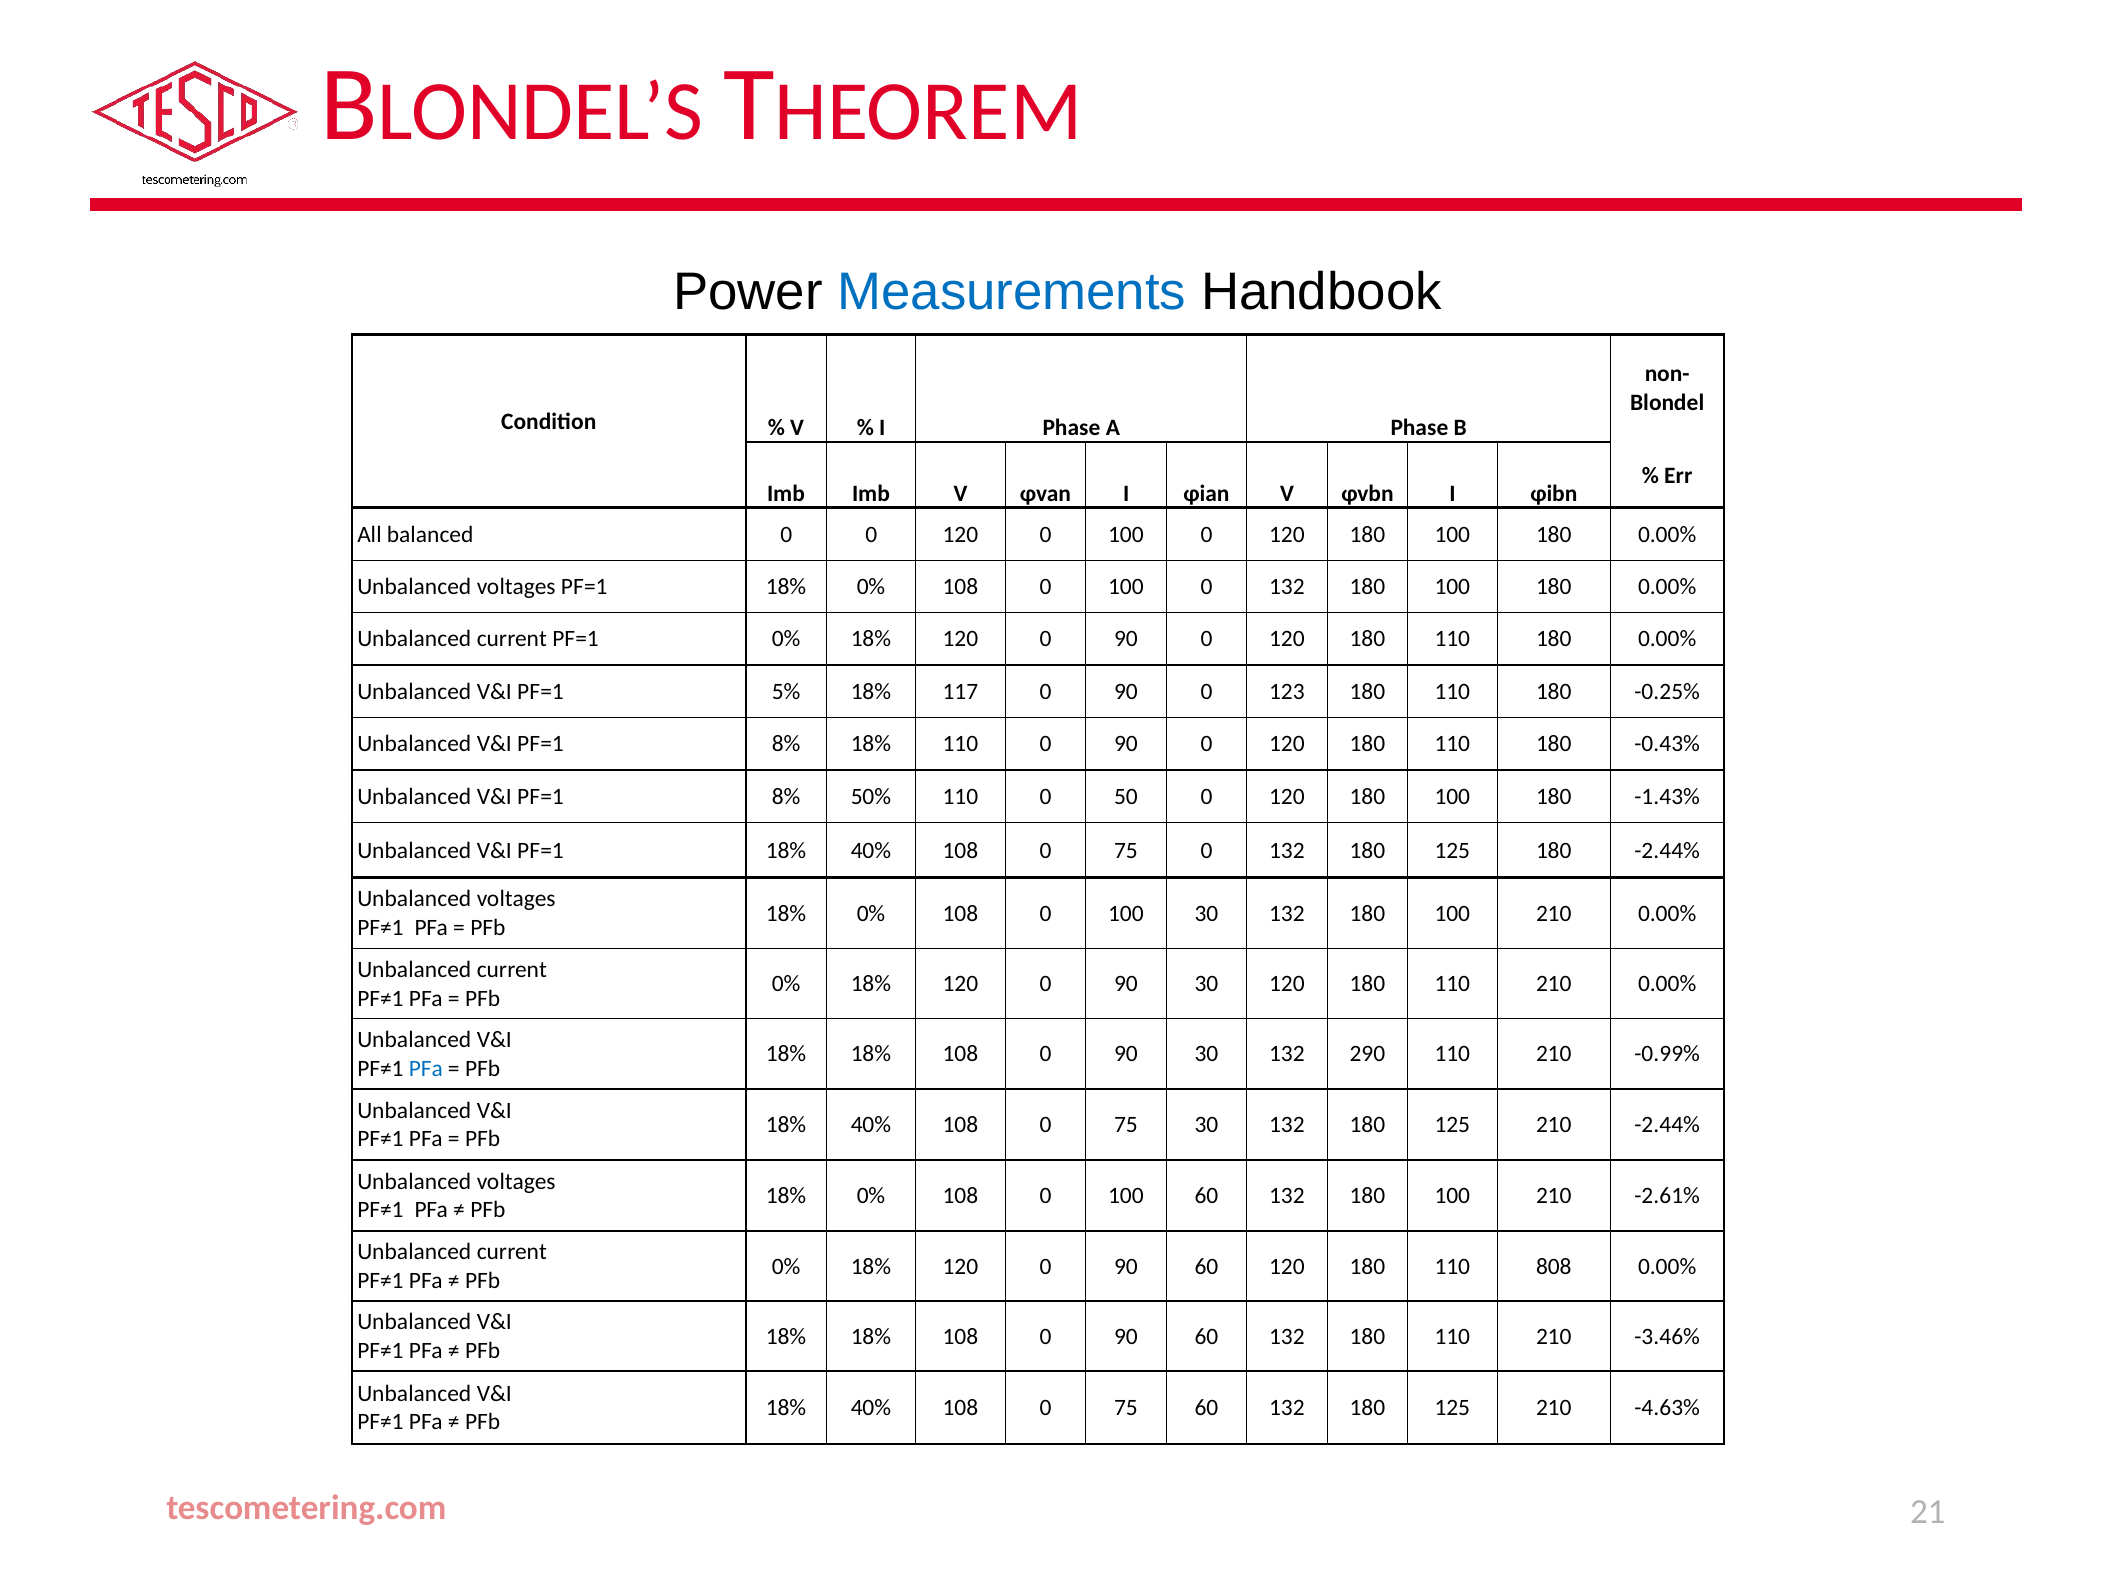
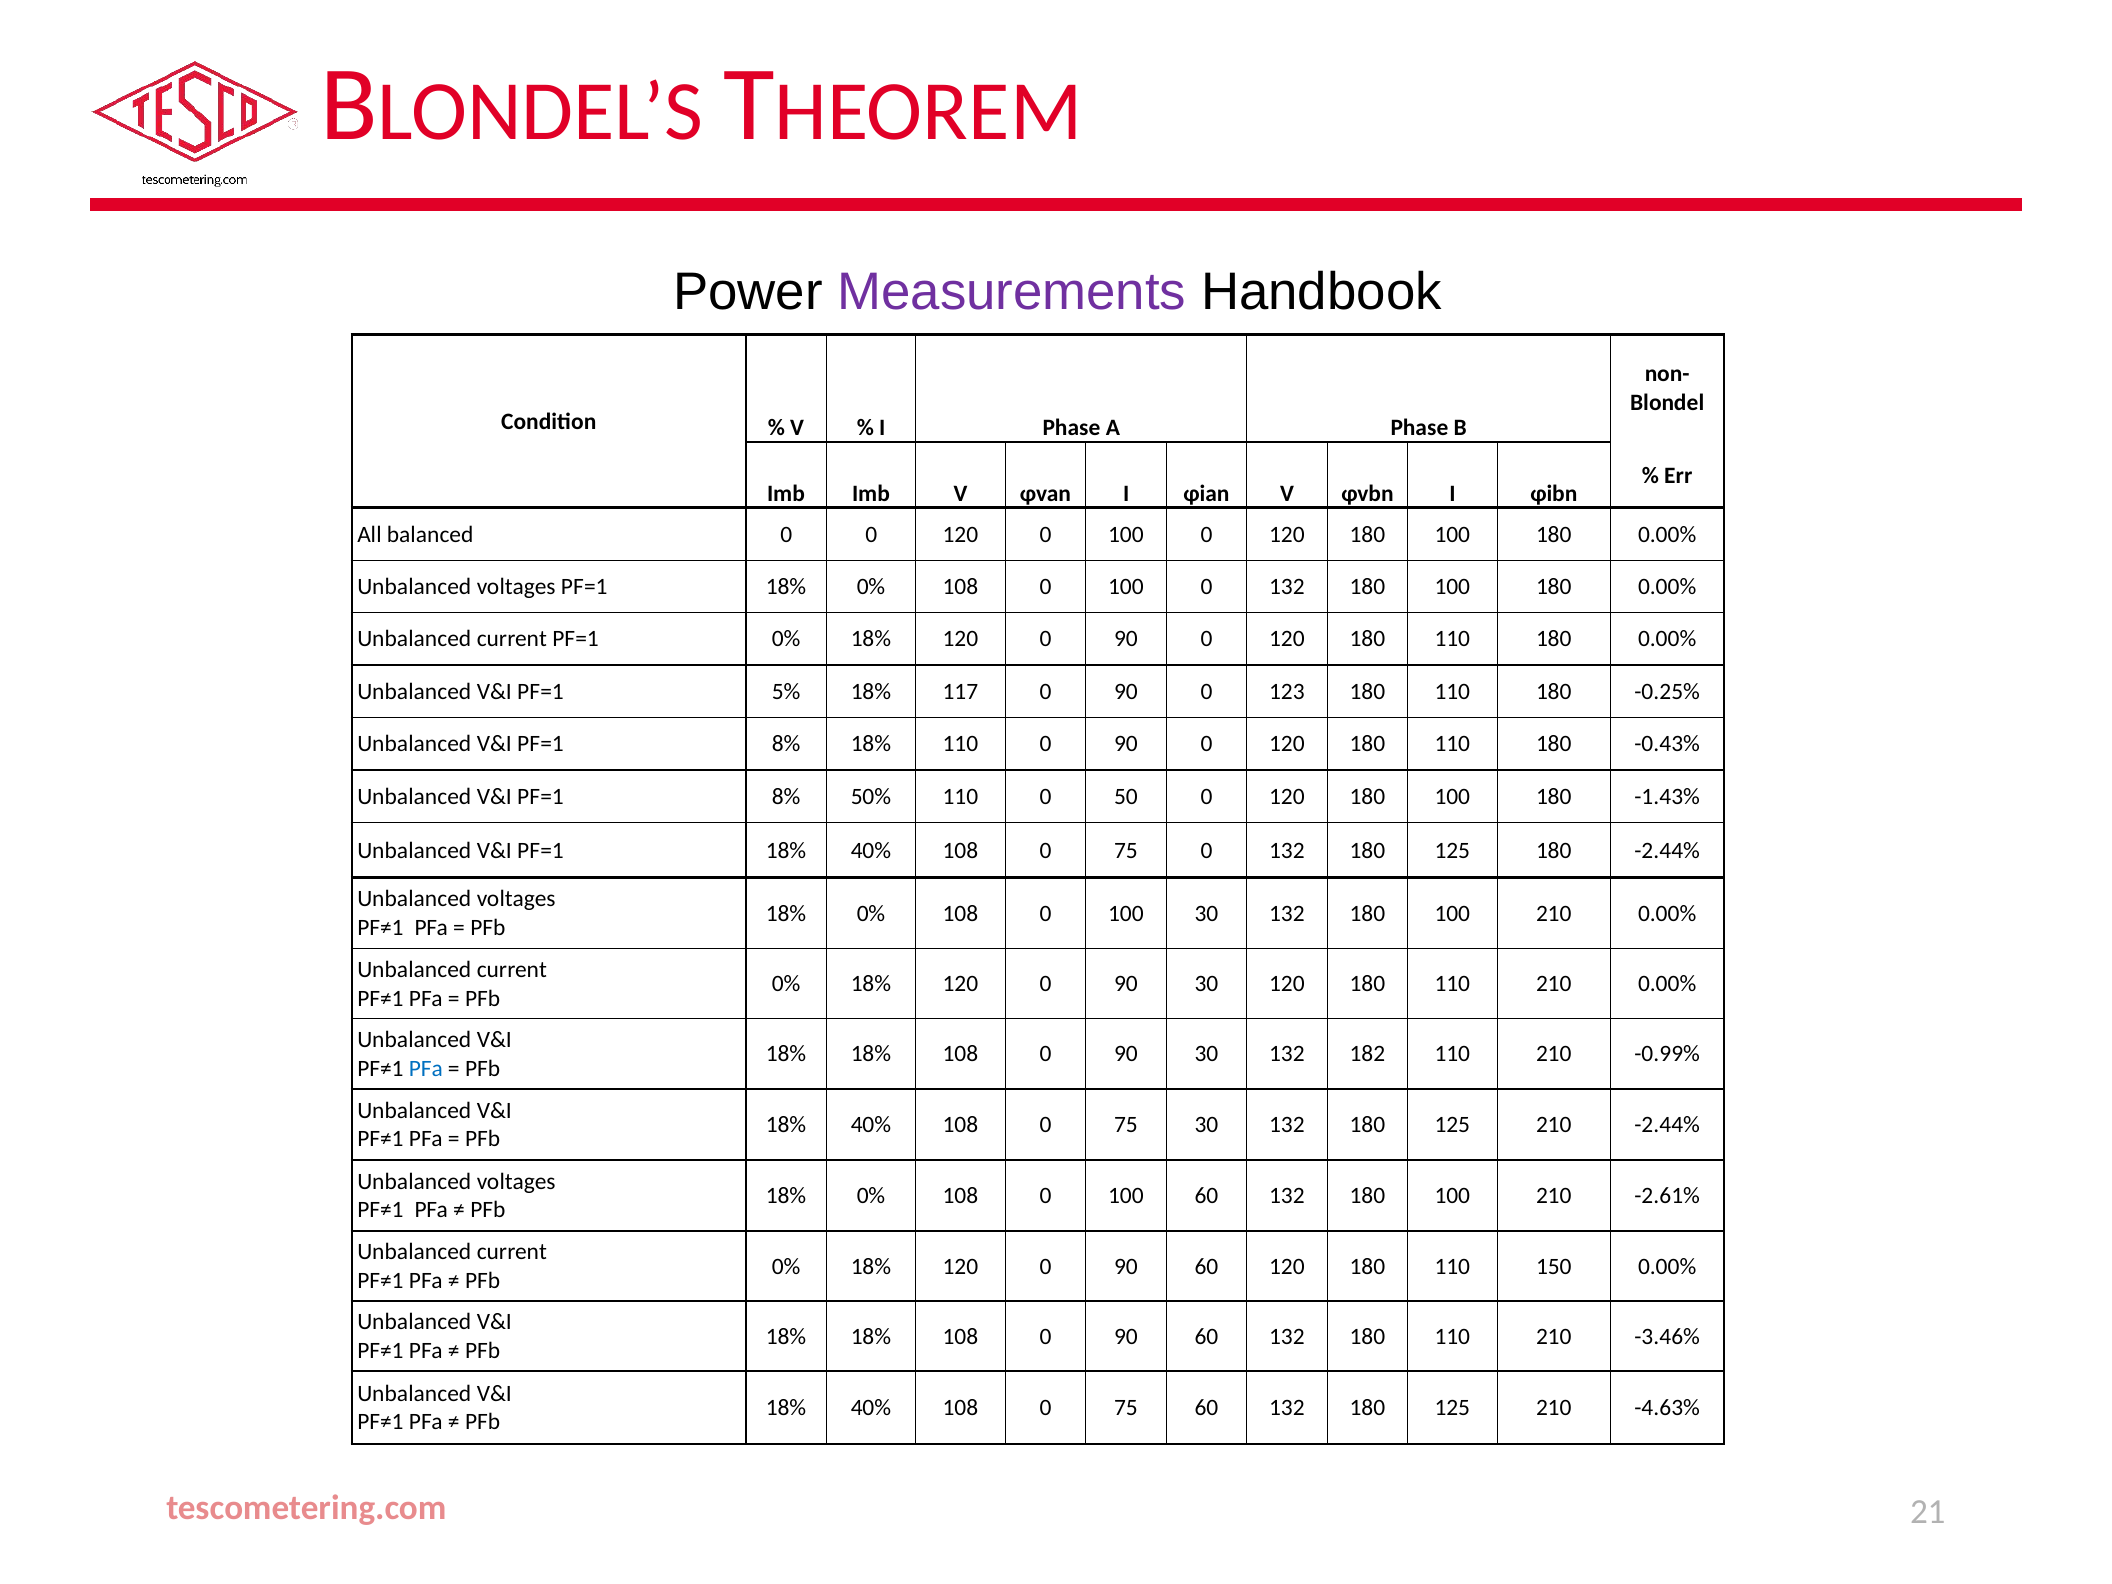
Measurements colour: blue -> purple (1012, 292)
290: 290 -> 182 (1367, 1054)
808: 808 -> 150 (1554, 1266)
